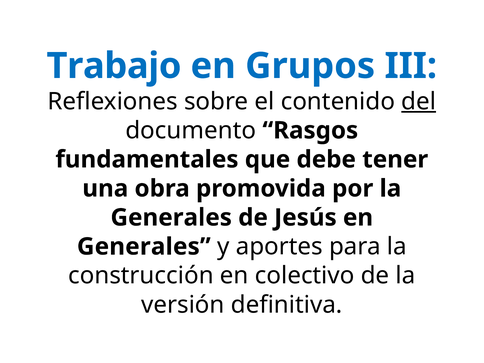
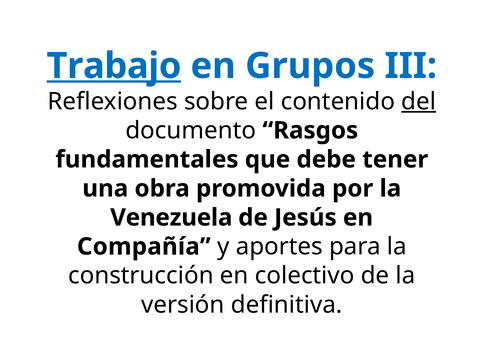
Trabajo underline: none -> present (114, 66)
Generales: Generales -> Venezuela (171, 218)
Generales: Generales -> Compañía (144, 247)
